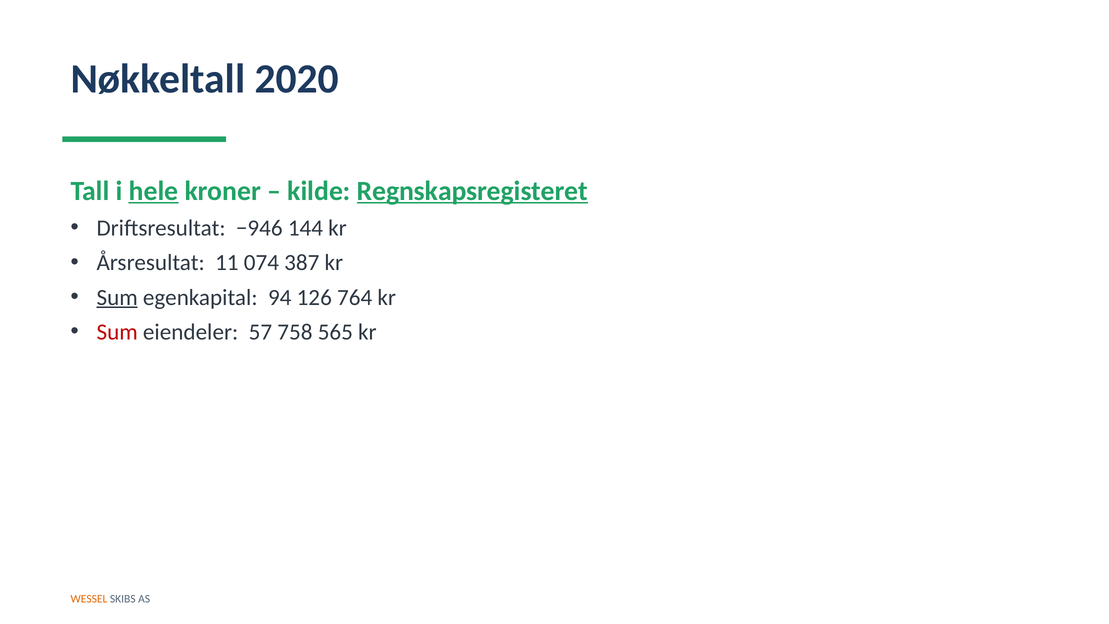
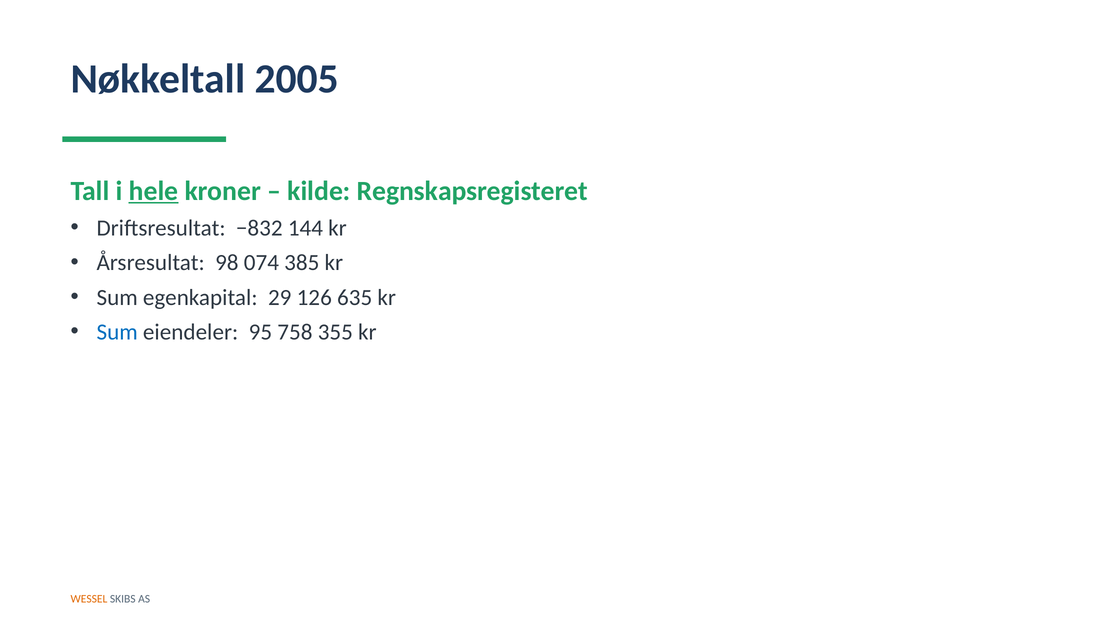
2020: 2020 -> 2005 (297, 79)
Regnskapsregisteret underline: present -> none (472, 191)
−946: −946 -> −832 (259, 228)
11: 11 -> 98 (227, 263)
387: 387 -> 385 (302, 263)
Sum underline: present -> none (117, 297)
94: 94 -> 29 (280, 297)
764: 764 -> 635 (355, 297)
Sum colour: red -> blue (117, 332)
57: 57 -> 95 (260, 332)
565: 565 -> 355 (335, 332)
